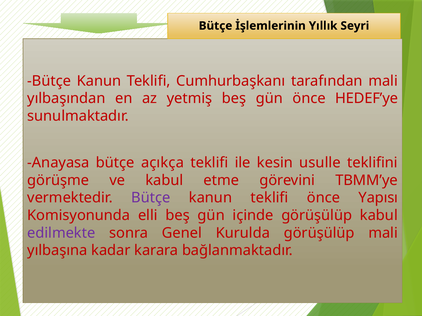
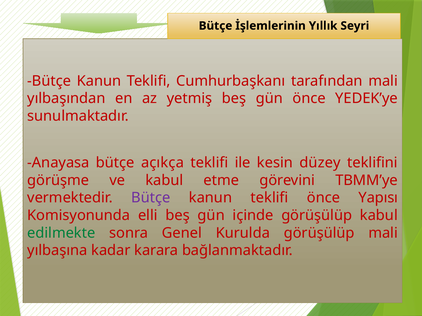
HEDEF’ye: HEDEF’ye -> YEDEK’ye (367, 99)
usulle: usulle -> düzey (320, 163)
edilmekte colour: purple -> green (61, 233)
